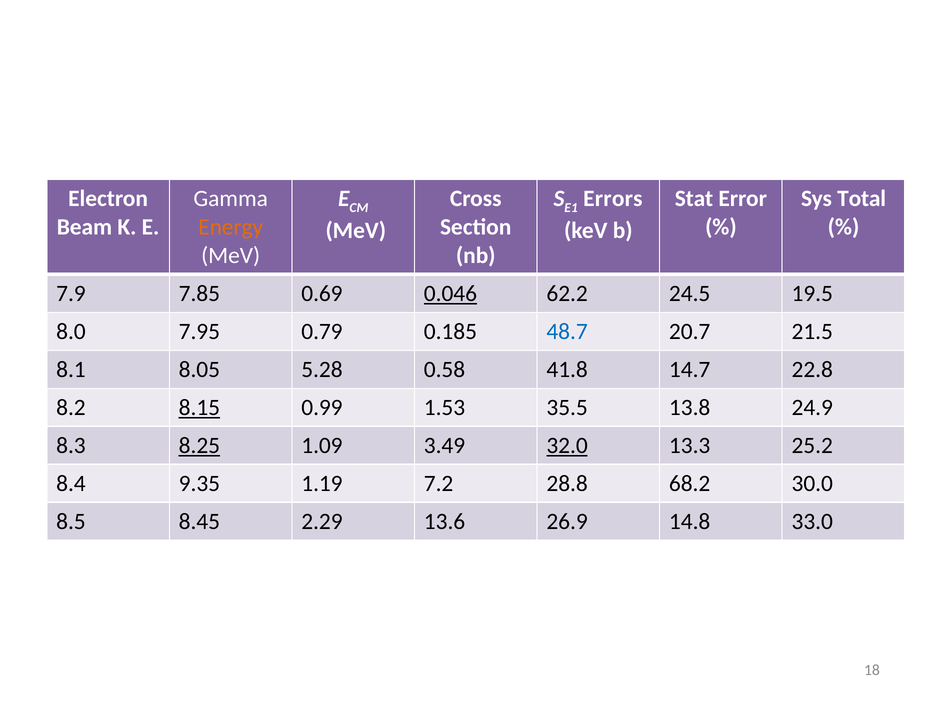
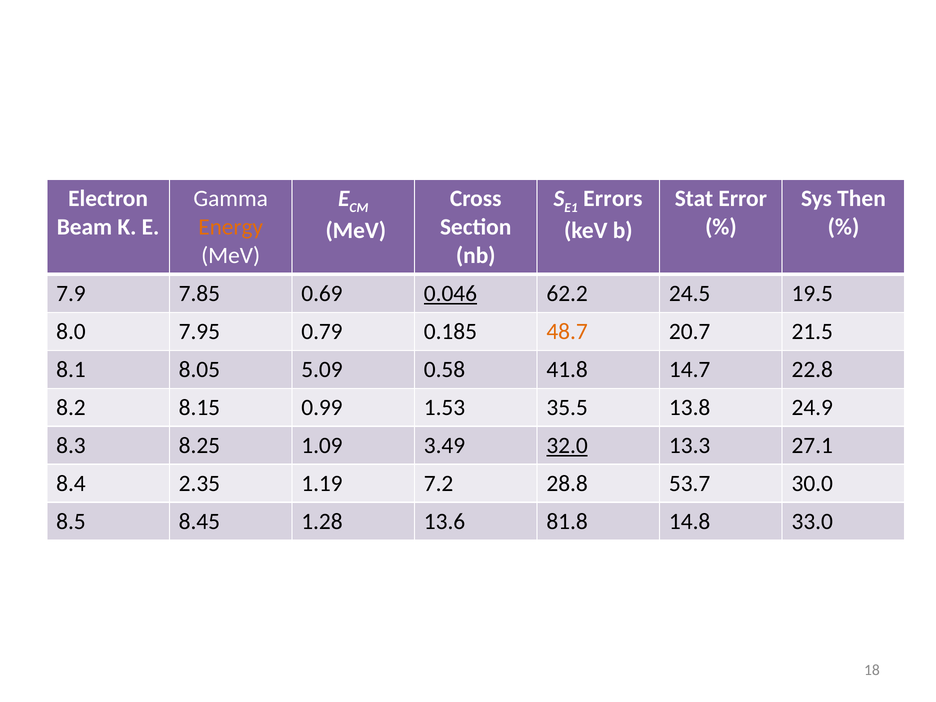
Total: Total -> Then (862, 199)
48.7 colour: blue -> orange (567, 332)
5.28: 5.28 -> 5.09 (322, 370)
8.15 underline: present -> none (199, 408)
8.25 underline: present -> none (199, 446)
25.2: 25.2 -> 27.1 (812, 446)
9.35: 9.35 -> 2.35 (199, 483)
68.2: 68.2 -> 53.7 (690, 483)
2.29: 2.29 -> 1.28 (322, 521)
26.9: 26.9 -> 81.8 (567, 521)
